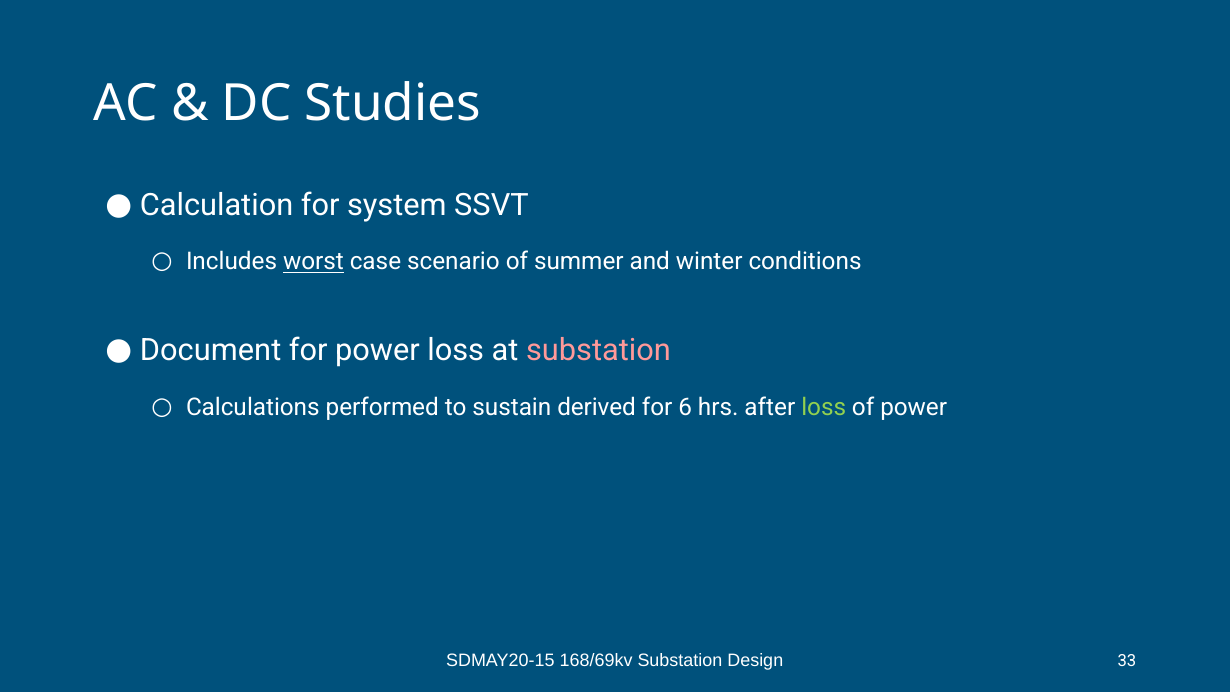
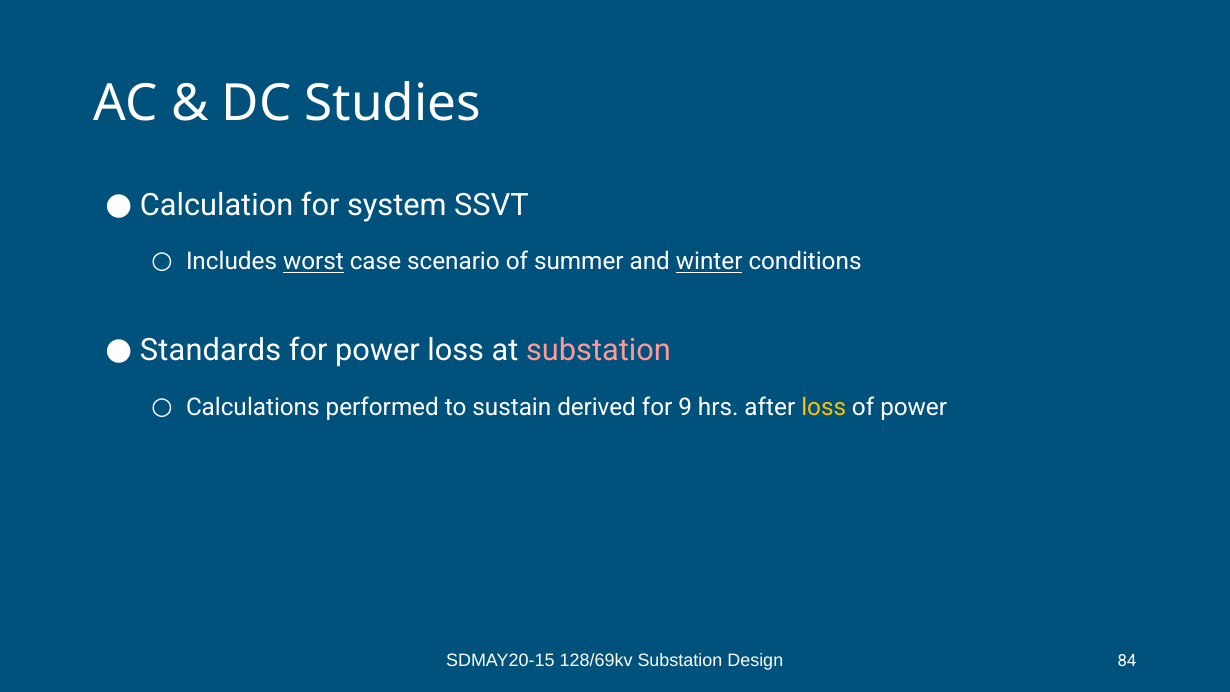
winter underline: none -> present (709, 262)
Document: Document -> Standards (211, 350)
6: 6 -> 9 (685, 407)
loss colour: light green -> yellow (824, 407)
168/69kv: 168/69kv -> 128/69kv (596, 661)
33: 33 -> 84 (1127, 661)
